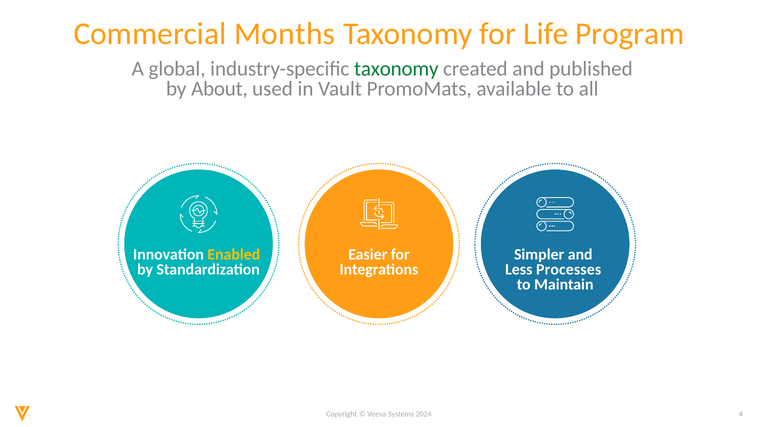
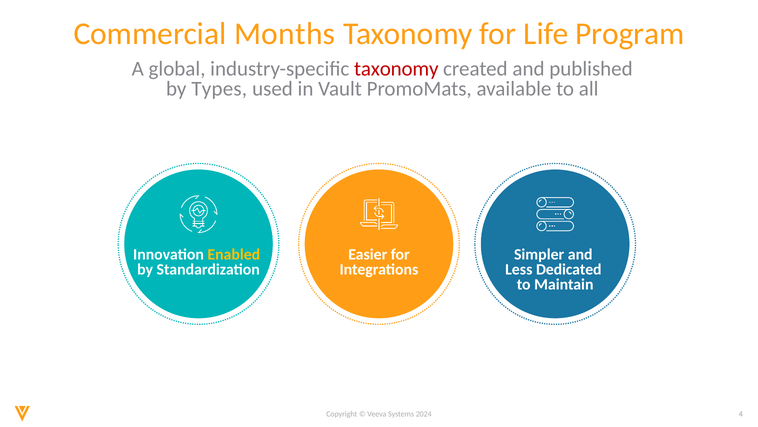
taxonomy colour: green -> red (396, 68)
About: About -> Types (219, 89)
Processes: Processes -> Dedicated (569, 269)
